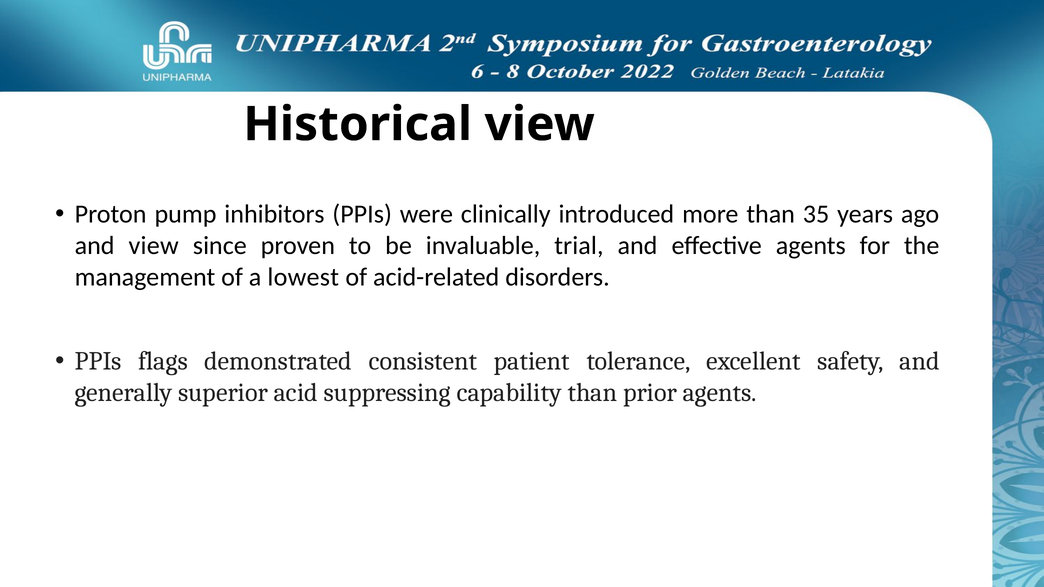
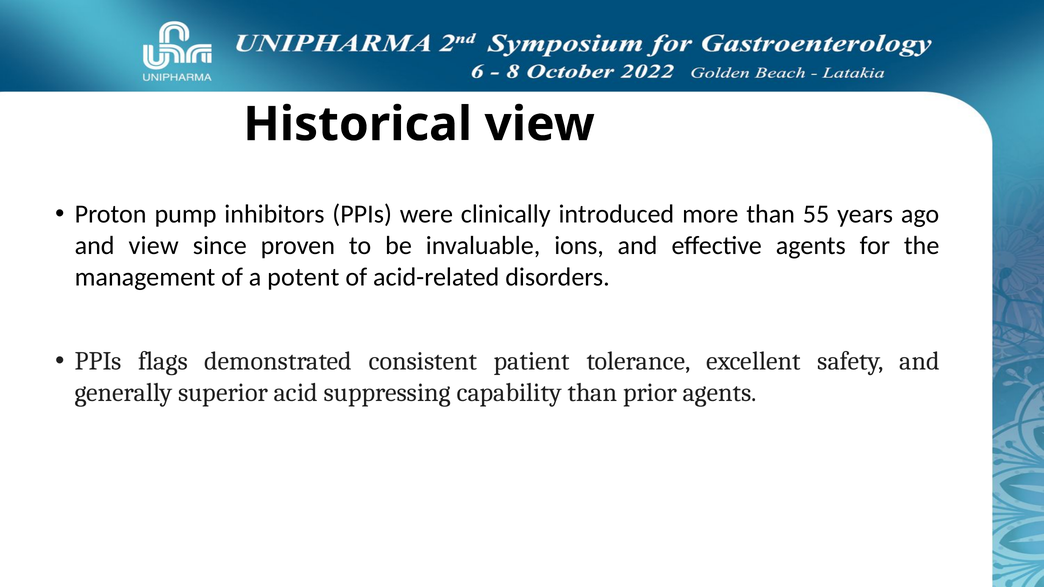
35: 35 -> 55 (816, 214)
trial: trial -> ions (579, 246)
lowest: lowest -> potent (303, 277)
